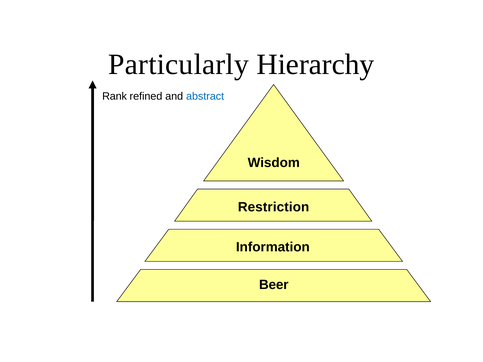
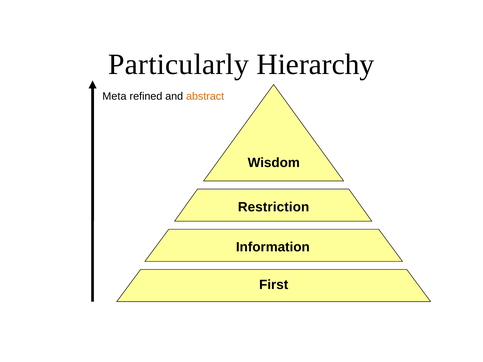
Rank: Rank -> Meta (114, 96)
abstract colour: blue -> orange (205, 96)
Beer: Beer -> First (274, 285)
